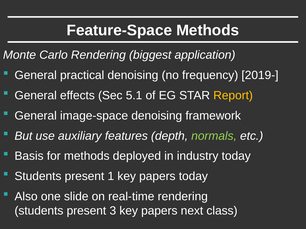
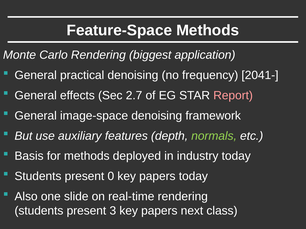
2019-: 2019- -> 2041- (260, 75)
5.1: 5.1 -> 2.7 (134, 96)
Report colour: yellow -> pink (233, 96)
1: 1 -> 0 (111, 177)
